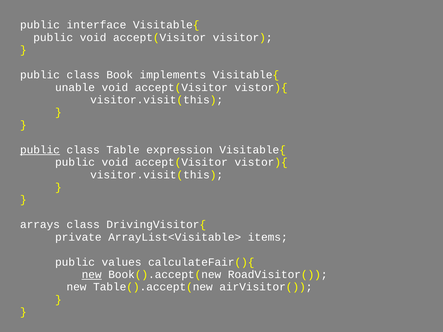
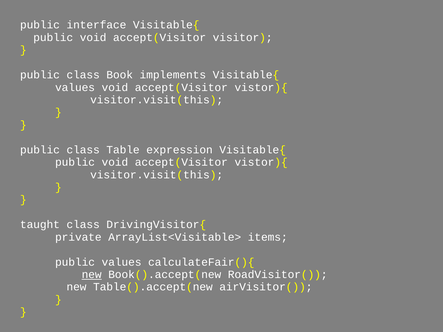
unable: unable -> values (75, 87)
public underline: present -> none (40, 150)
arrays: arrays -> taught (40, 225)
